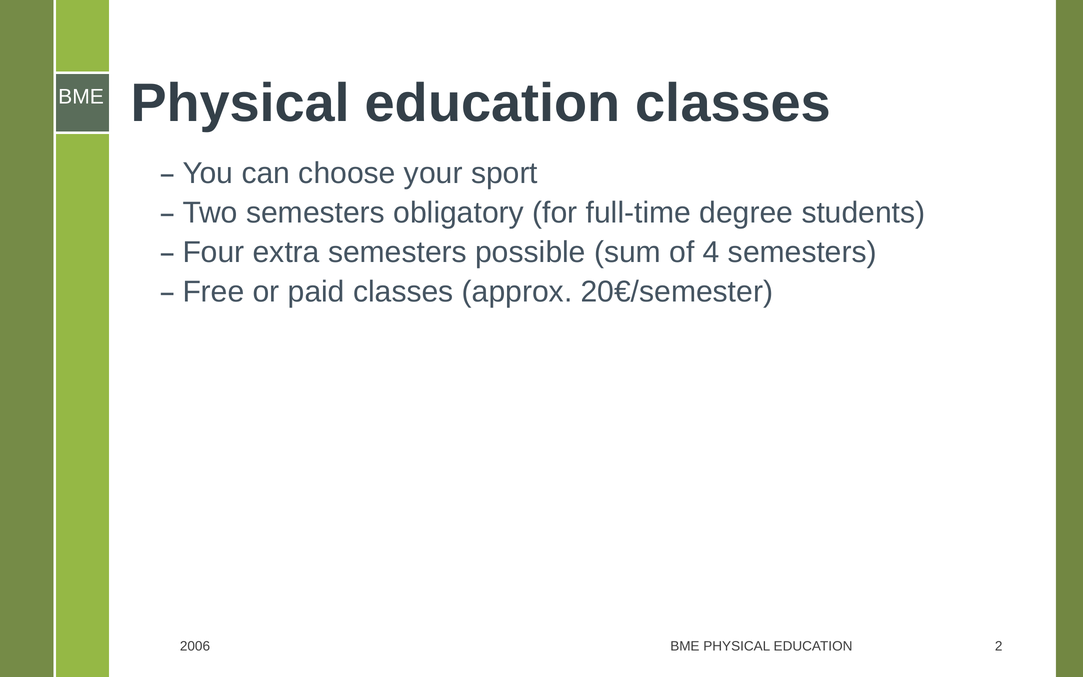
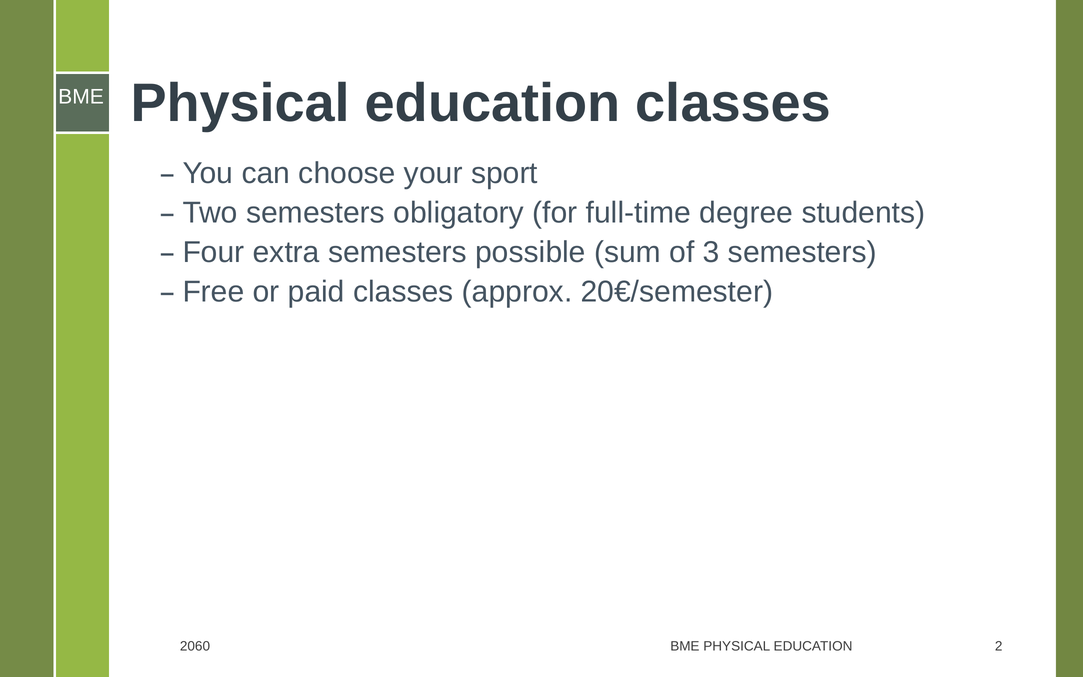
4: 4 -> 3 (711, 252)
2006: 2006 -> 2060 (195, 646)
